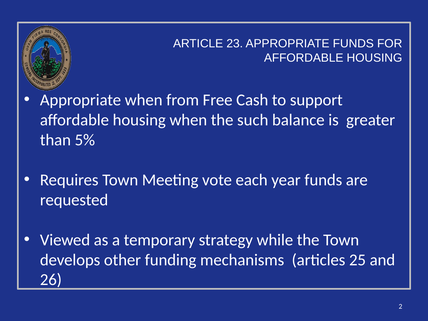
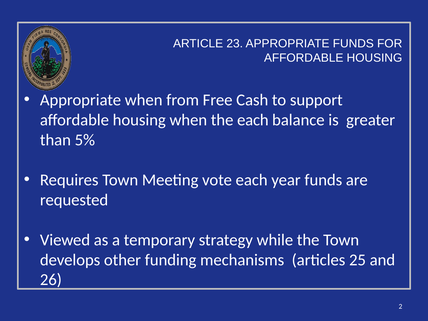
the such: such -> each (253, 120)
